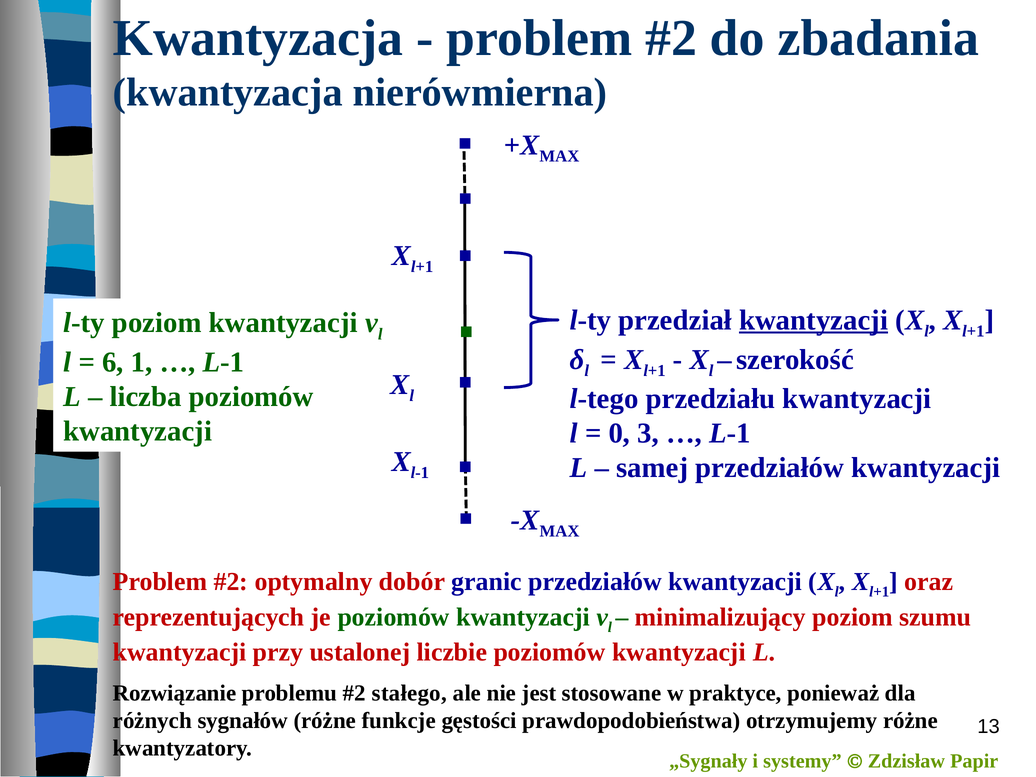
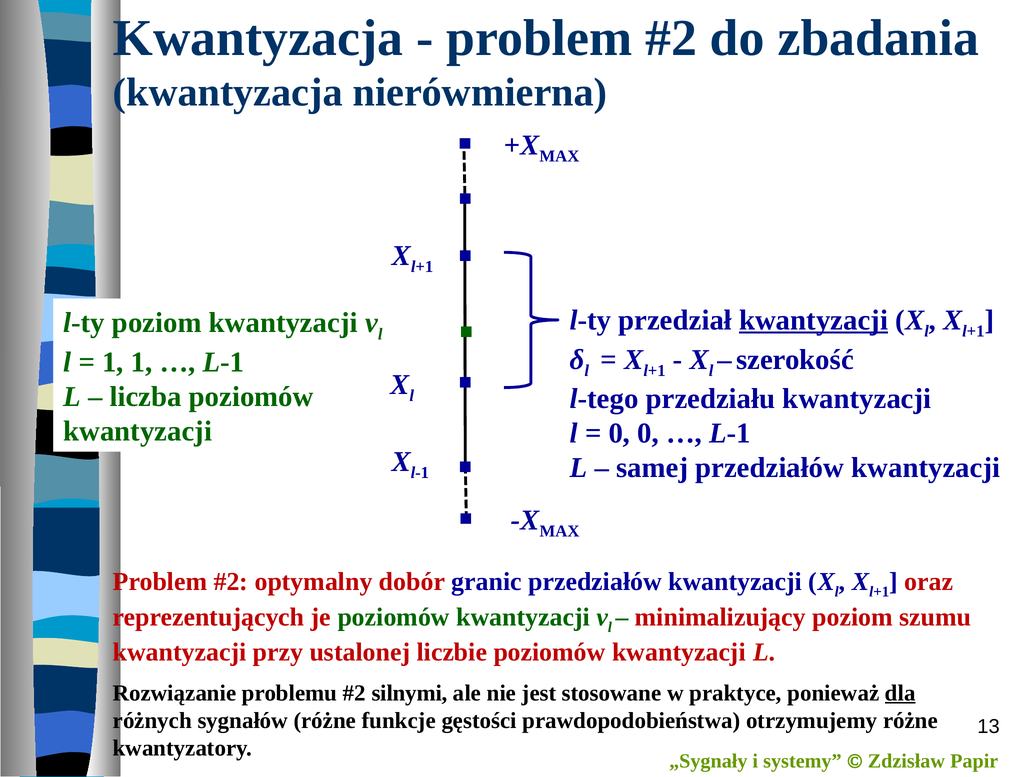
6: 6 -> 1 (113, 362)
0 3: 3 -> 0 (648, 433)
stałego: stałego -> silnymi (410, 693)
dla underline: none -> present (900, 693)
